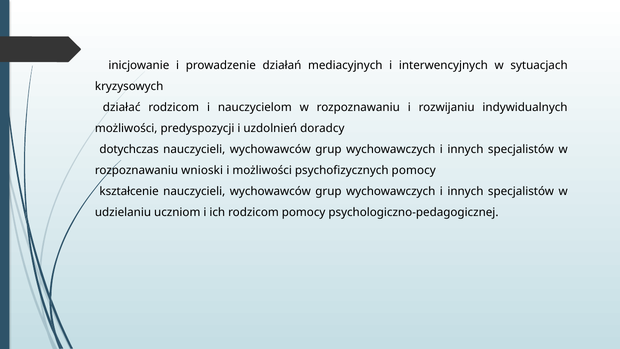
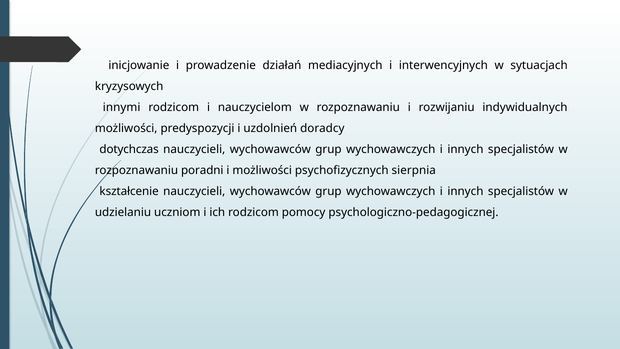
działać: działać -> innymi (122, 107)
wnioski: wnioski -> poradni (202, 170)
psychofizycznych pomocy: pomocy -> sierpnia (414, 170)
